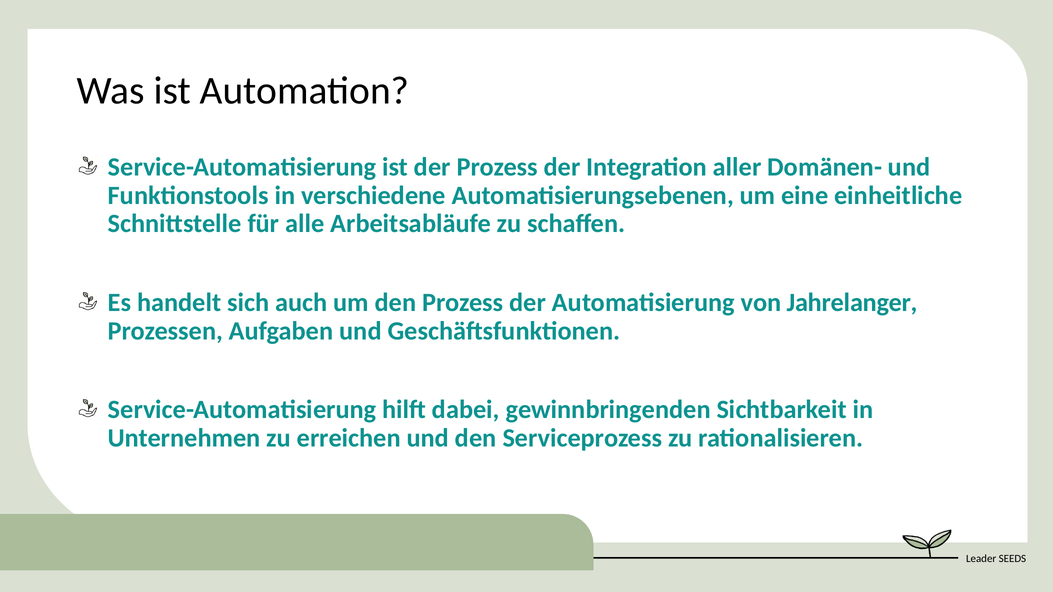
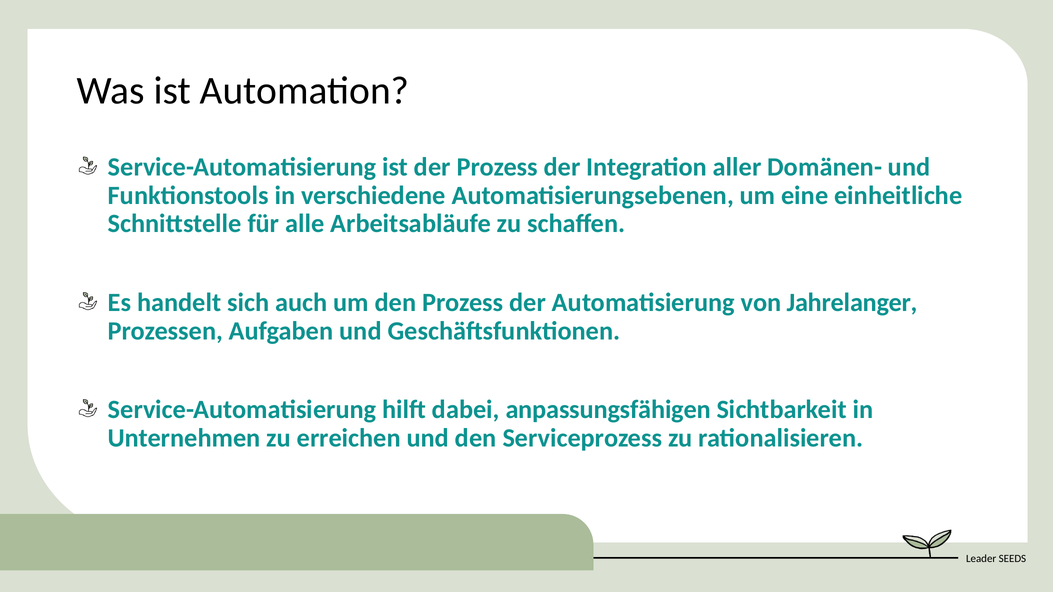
gewinnbringenden: gewinnbringenden -> anpassungsfähigen (608, 410)
